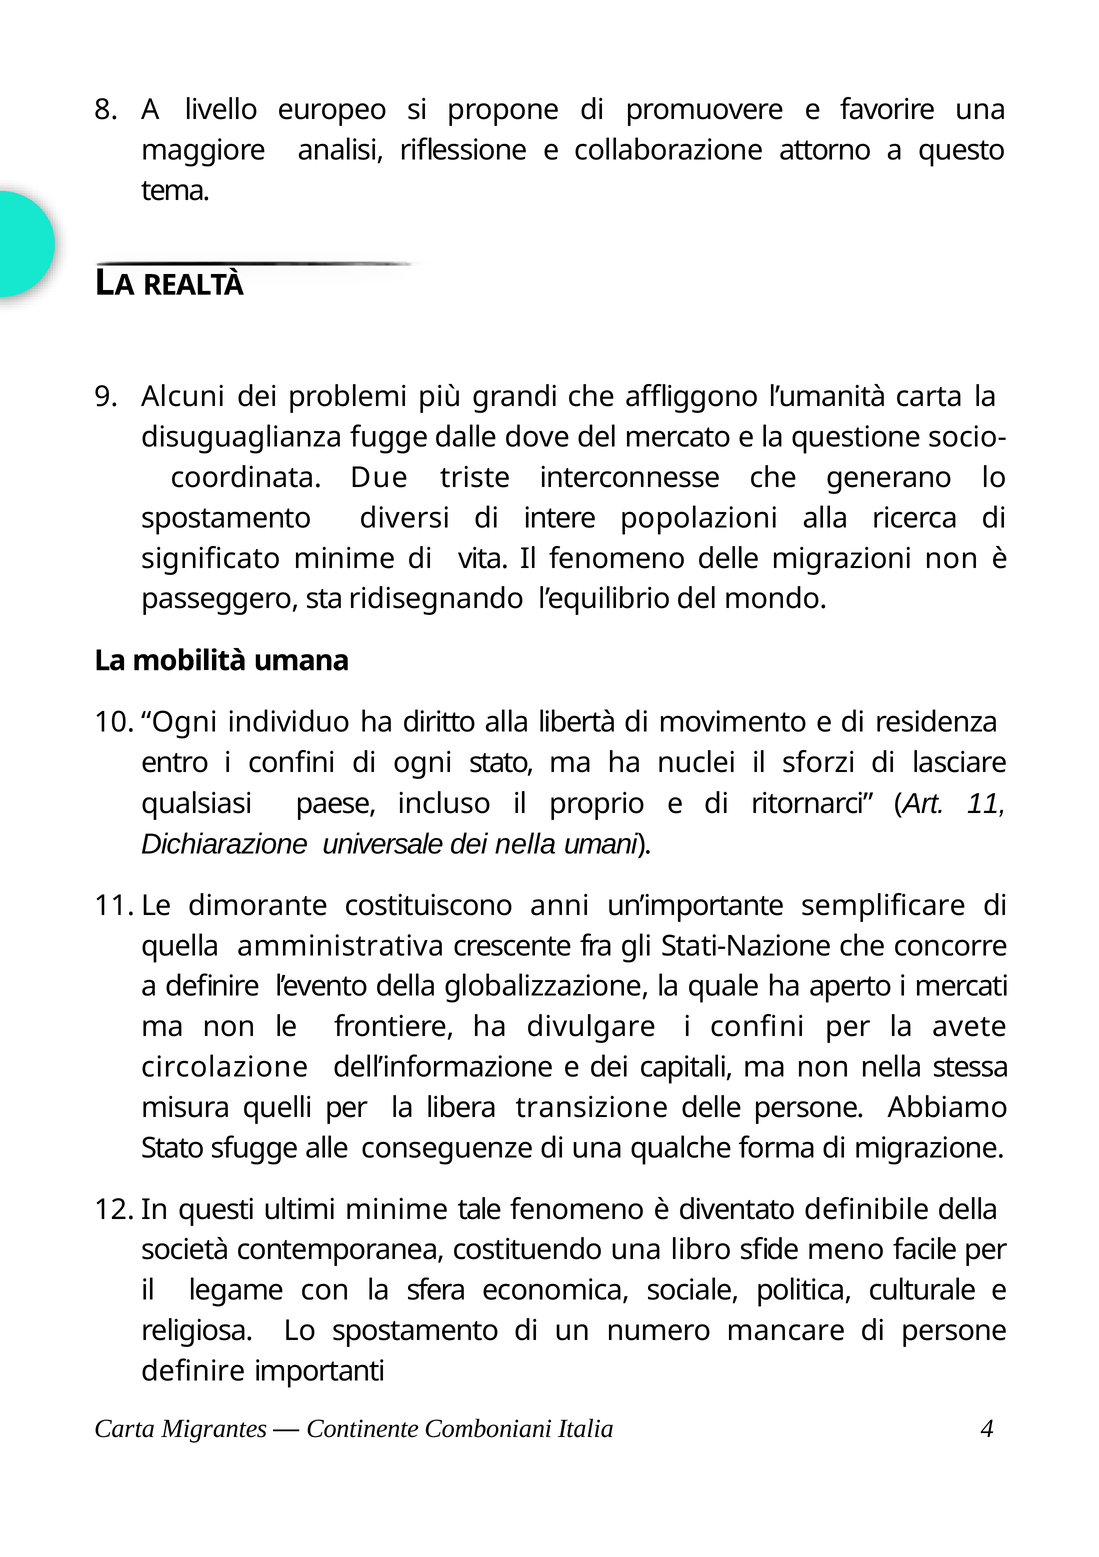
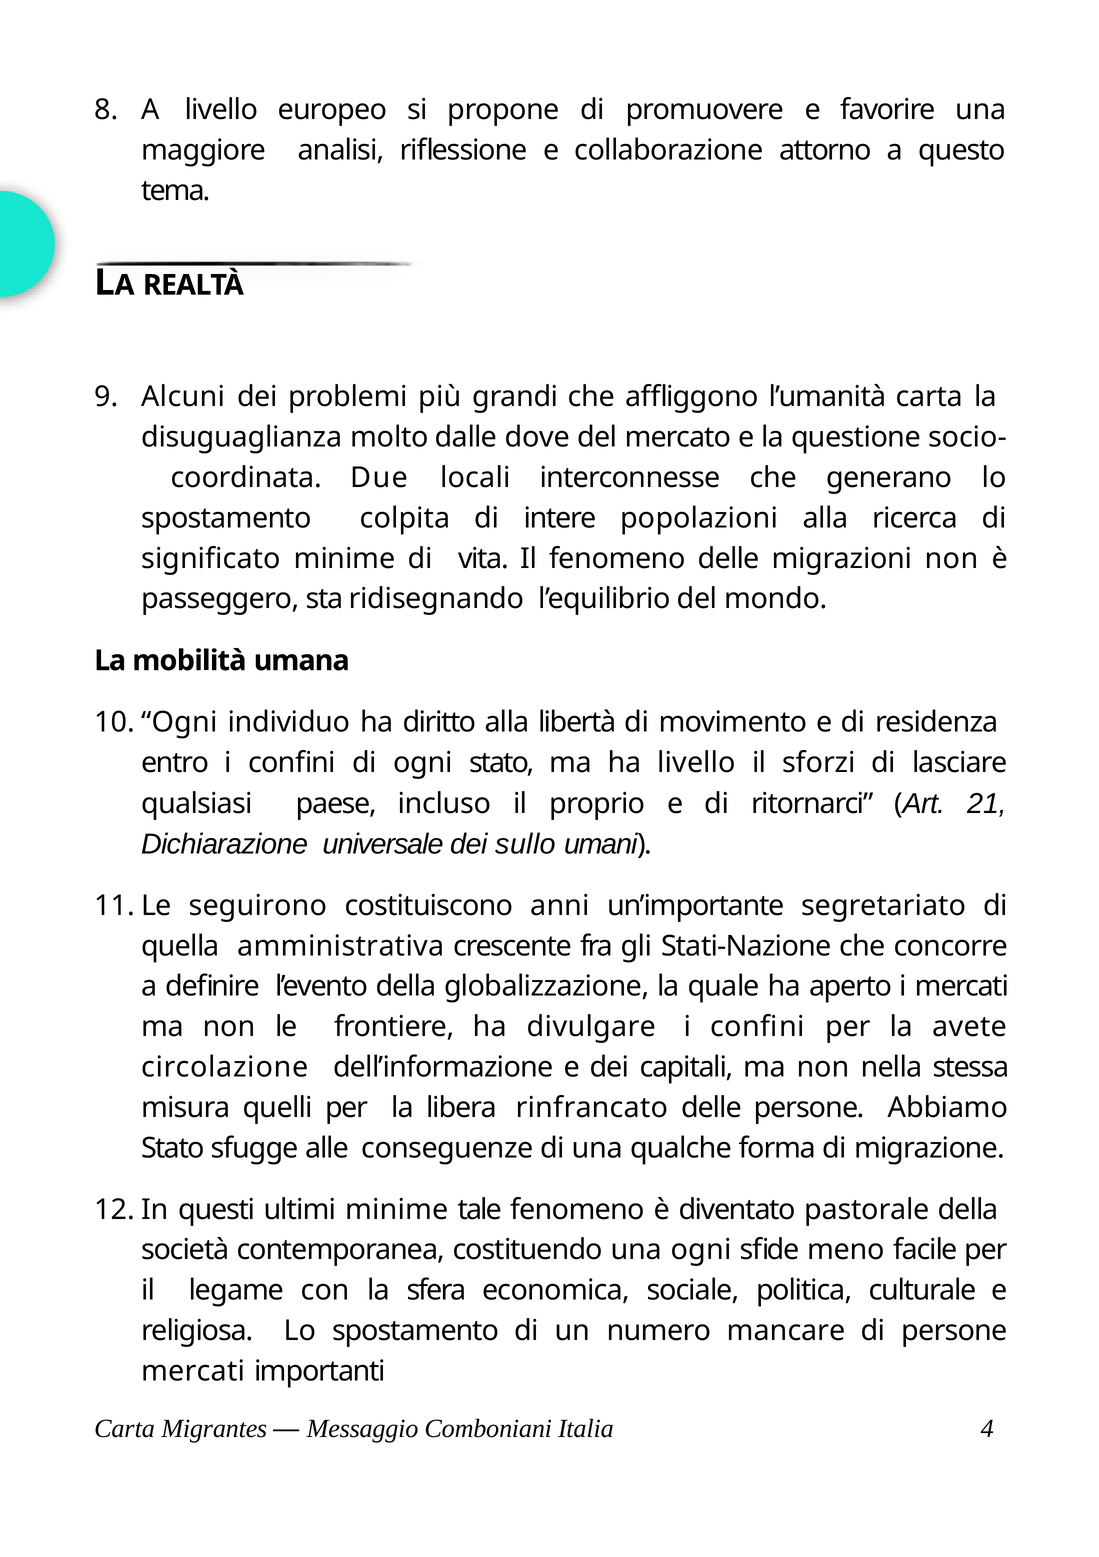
fugge: fugge -> molto (389, 437)
triste: triste -> locali (475, 478)
diversi: diversi -> colpita (405, 518)
ha nuclei: nuclei -> livello (697, 763)
11: 11 -> 21 (987, 803)
dei nella: nella -> sullo (526, 844)
dimorante: dimorante -> seguirono (258, 906)
semplificare: semplificare -> segretariato (884, 906)
transizione: transizione -> rinfrancato (592, 1108)
definibile: definibile -> pastorale (867, 1209)
una libro: libro -> ogni (701, 1250)
definire: definire -> mercati (193, 1371)
Continente: Continente -> Messaggio (363, 1428)
